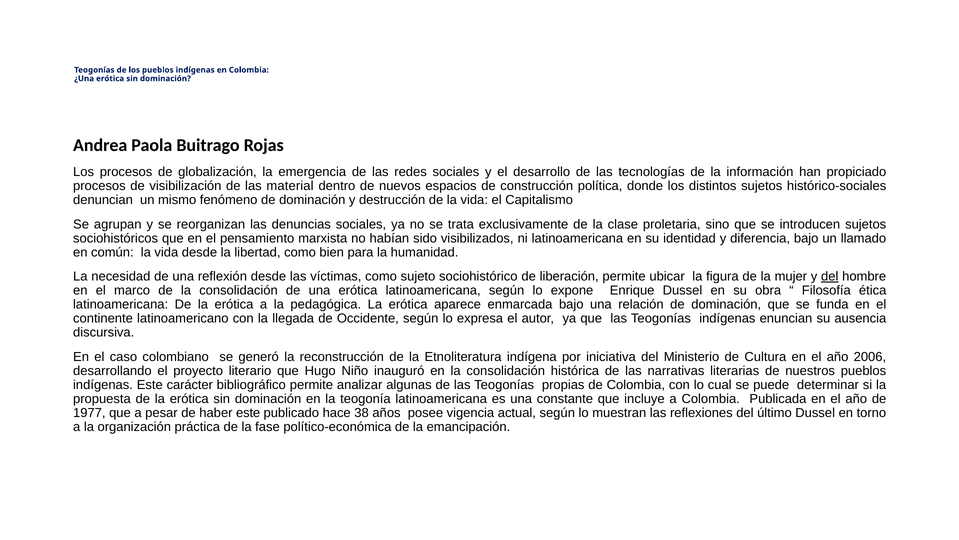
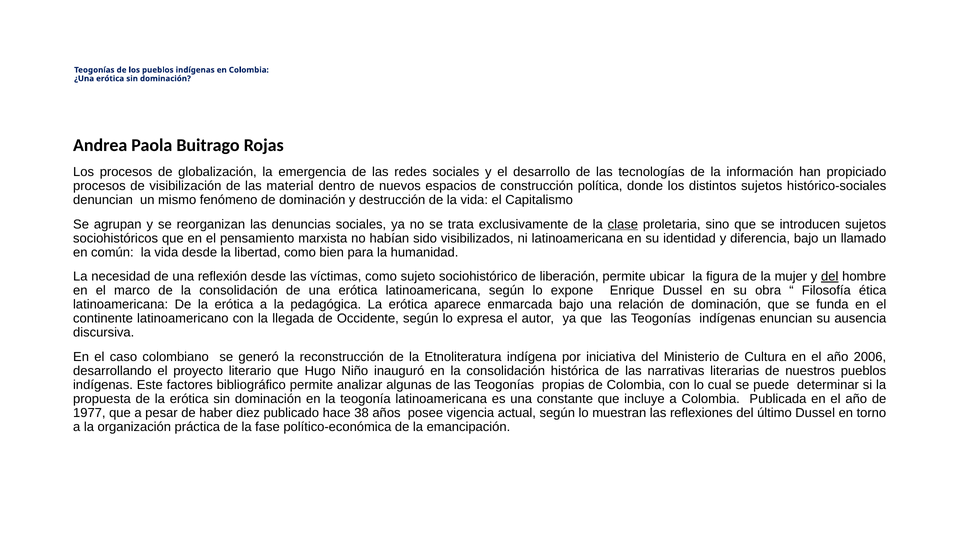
clase underline: none -> present (623, 224)
carácter: carácter -> factores (190, 384)
haber este: este -> diez (248, 413)
